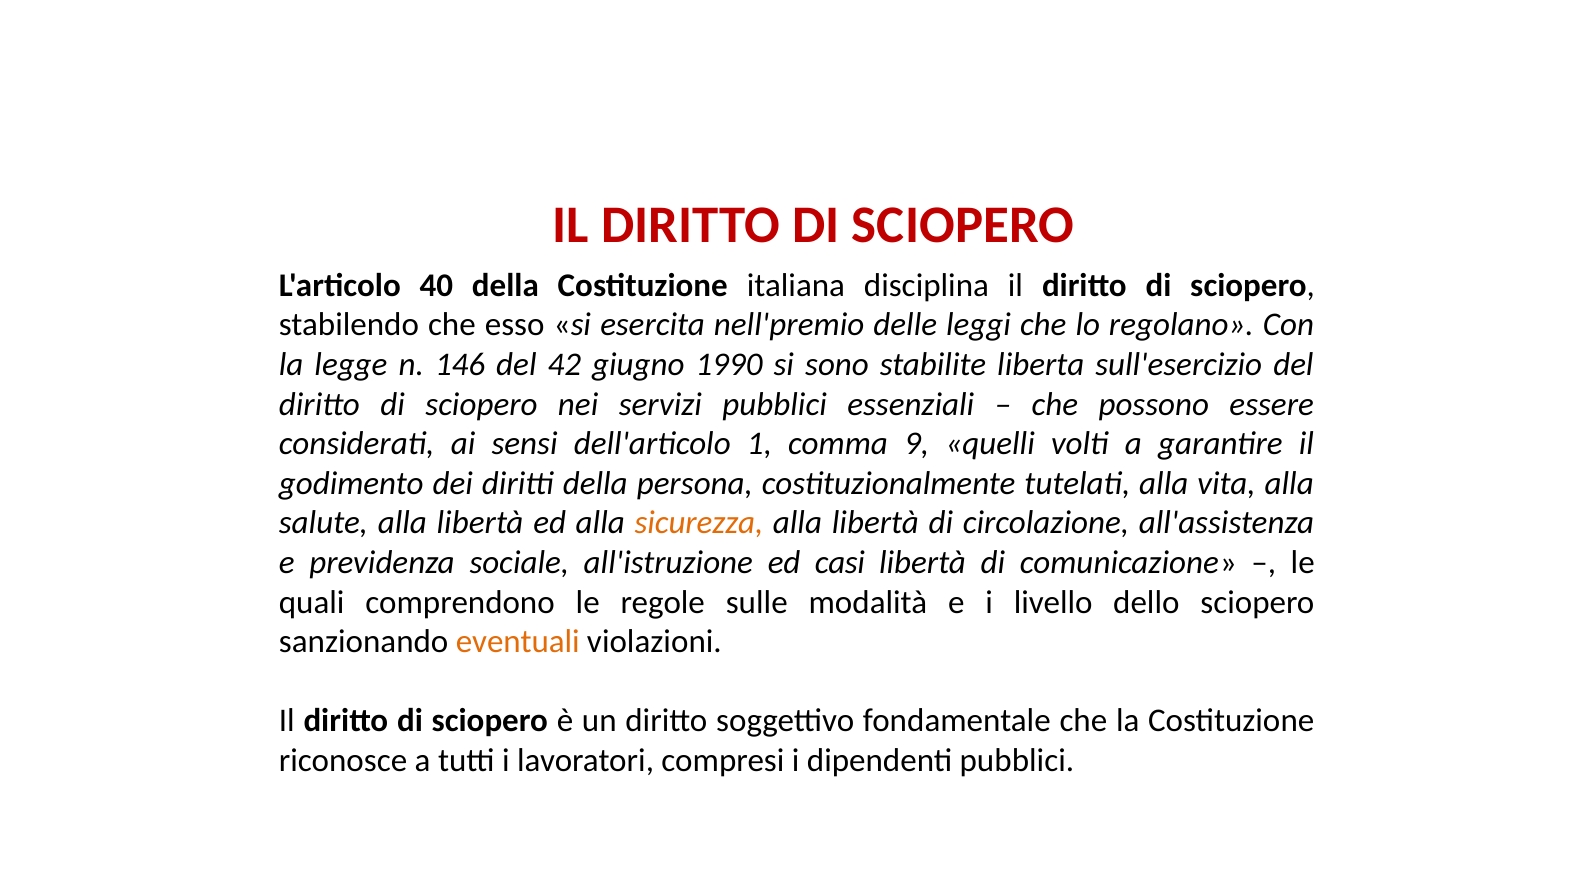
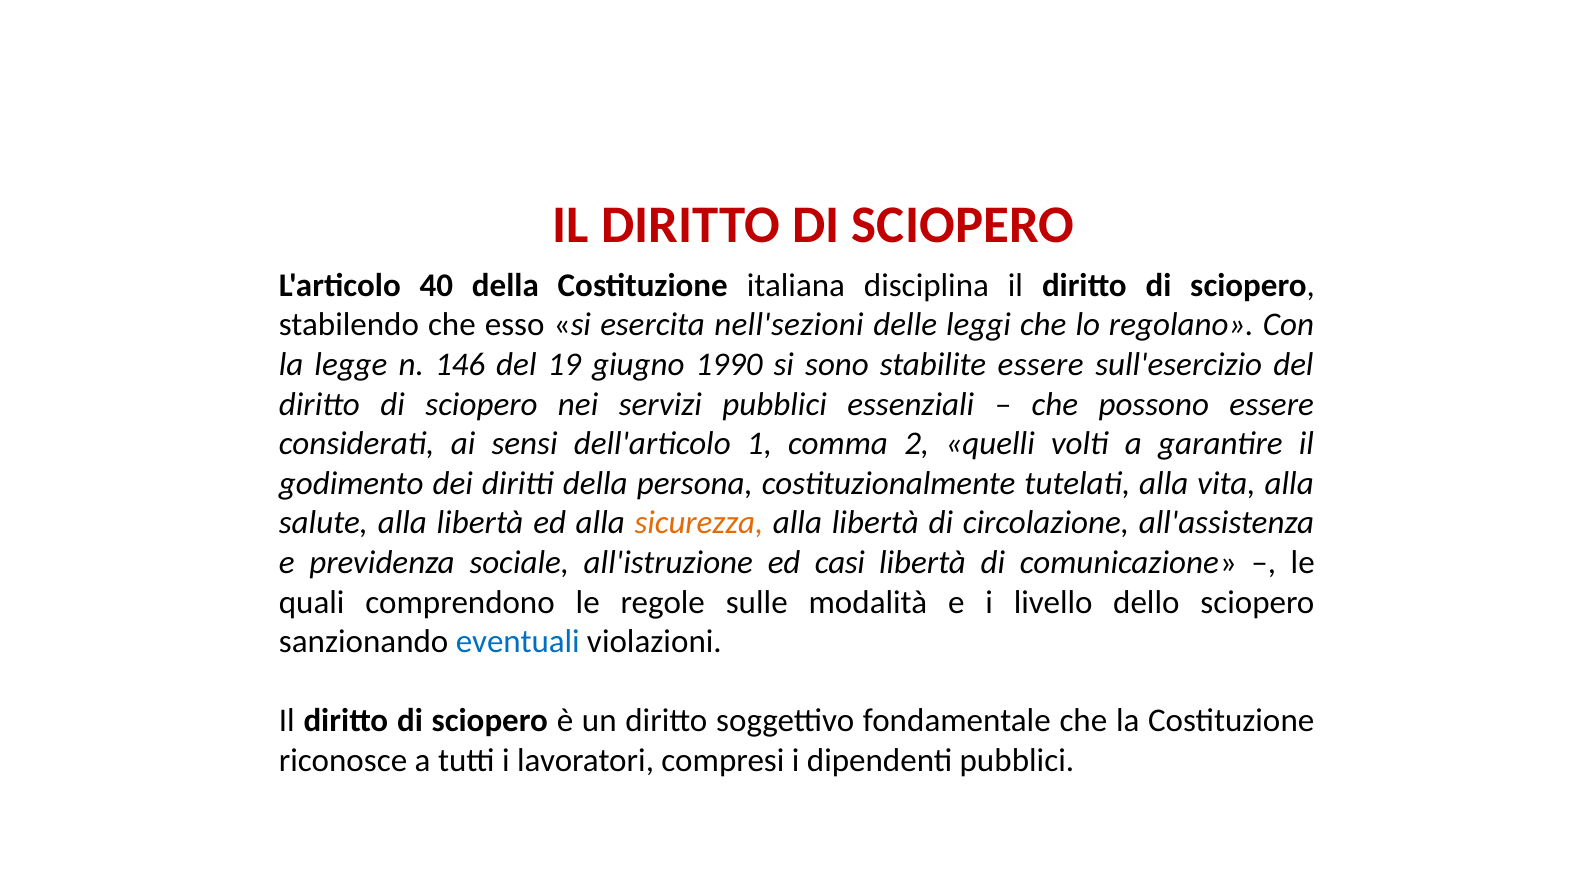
nell'premio: nell'premio -> nell'sezioni (789, 325)
42: 42 -> 19 (564, 365)
stabilite liberta: liberta -> essere (1041, 365)
9: 9 -> 2 (917, 444)
eventuali colour: orange -> blue (518, 642)
